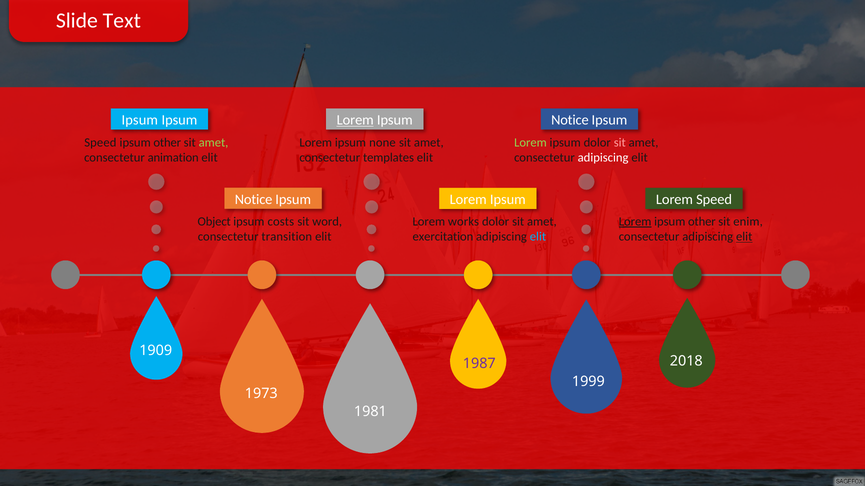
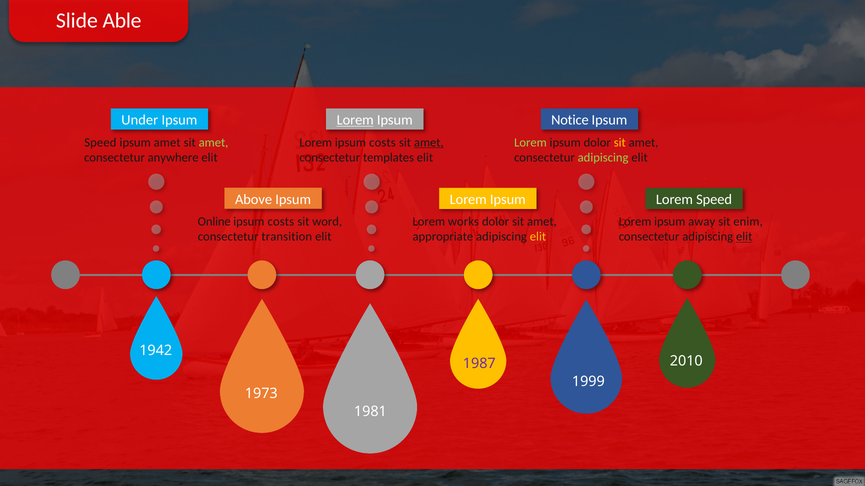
Text: Text -> Able (122, 20)
Ipsum: Ipsum -> Under (140, 120)
other: other -> amet (167, 143)
Lorem ipsum none: none -> costs (382, 143)
amet underline: none -> present (429, 143)
sit colour: pink -> yellow (620, 143)
animation: animation -> anywhere (173, 158)
adipiscing colour: white -> light green (603, 158)
Notice: Notice -> Above (254, 200)
Object: Object -> Online (214, 222)
Lorem underline: present -> none (635, 222)
other: other -> away (702, 222)
exercitation: exercitation -> appropriate (443, 237)
elit colour: light blue -> yellow (538, 237)
1909: 1909 -> 1942 (156, 351)
2018: 2018 -> 2010 (686, 361)
